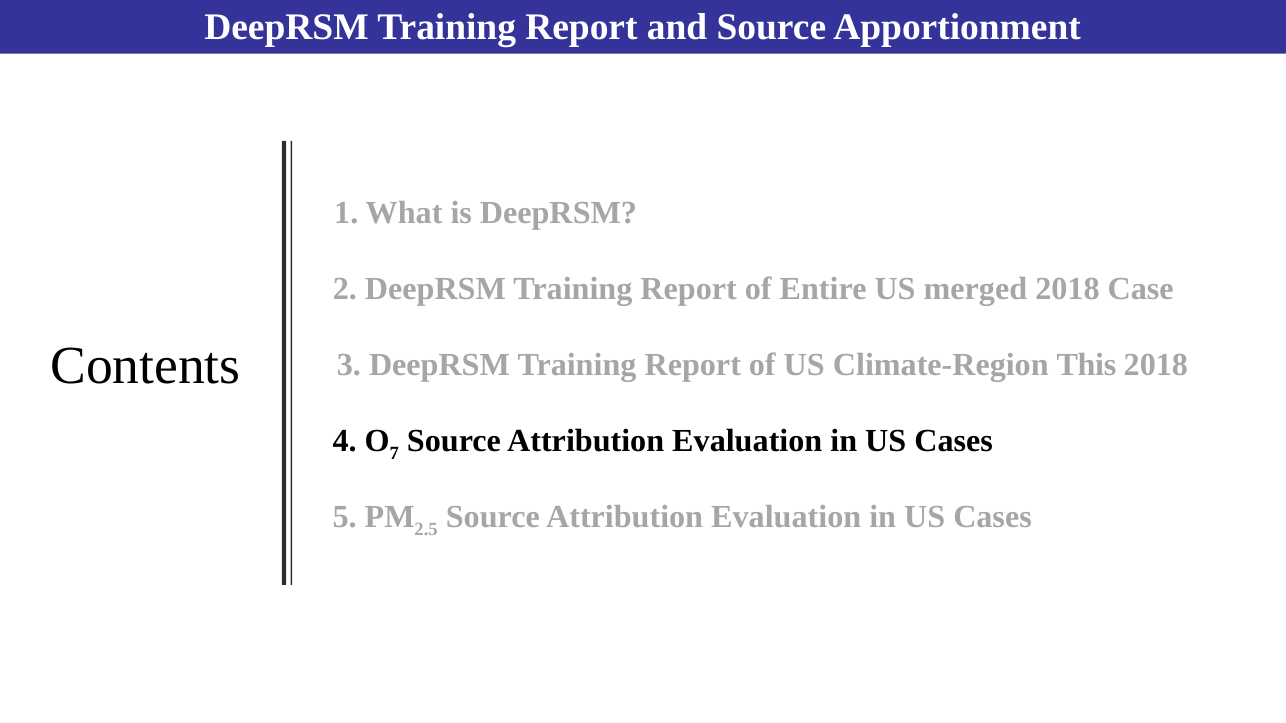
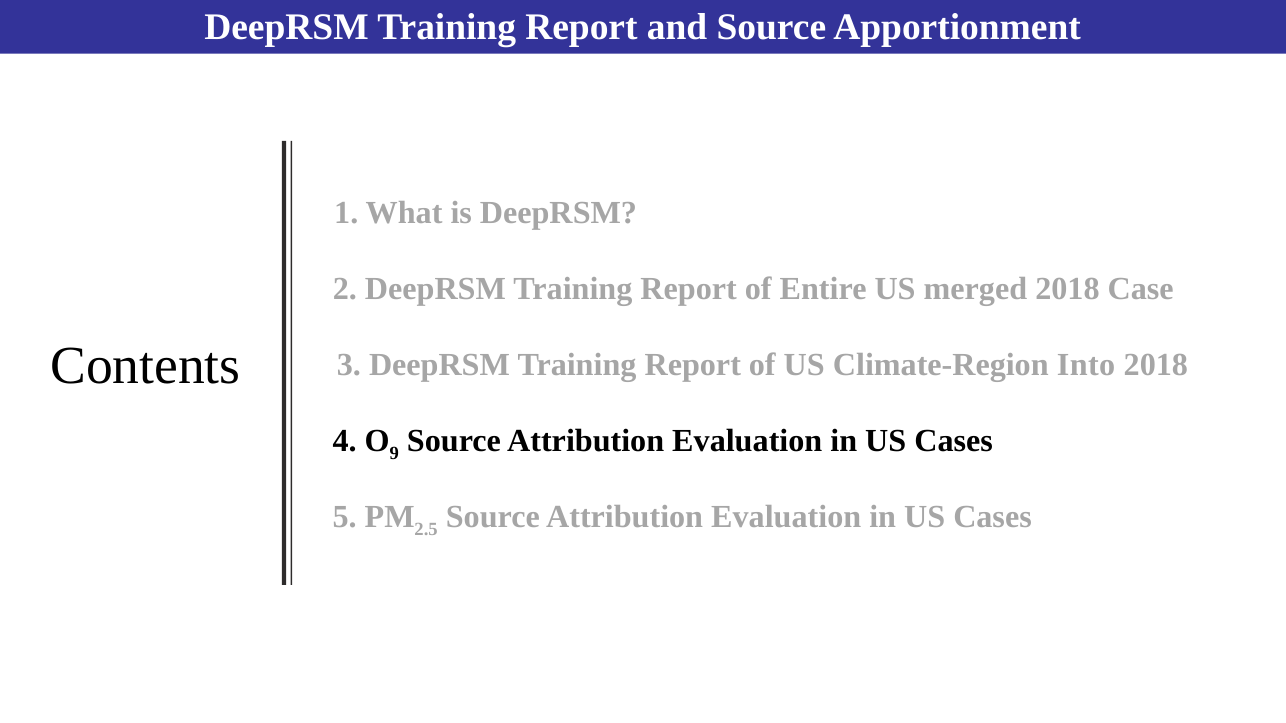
This: This -> Into (1086, 365)
7: 7 -> 9 (394, 453)
